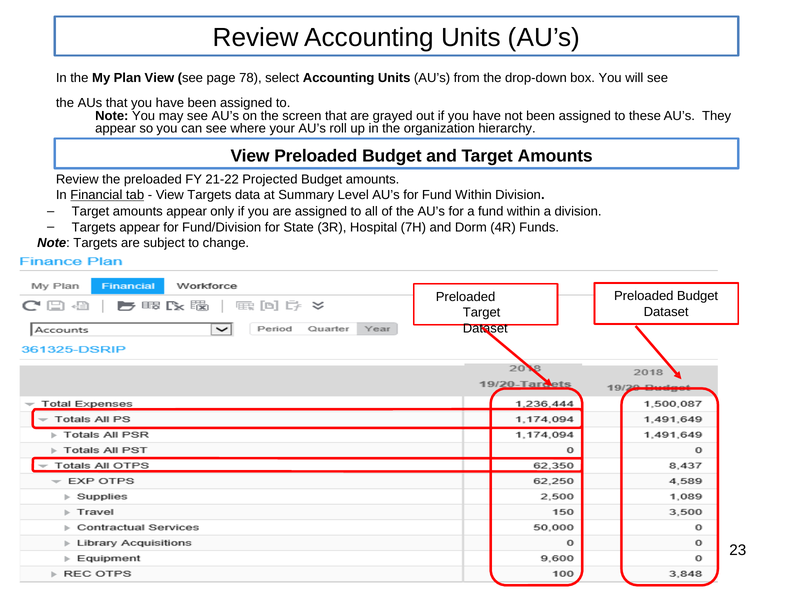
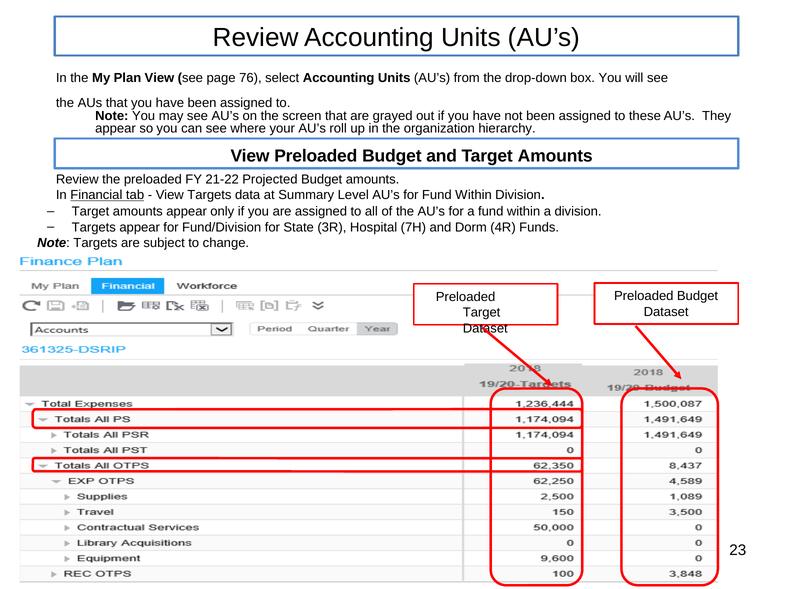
78: 78 -> 76 (250, 78)
